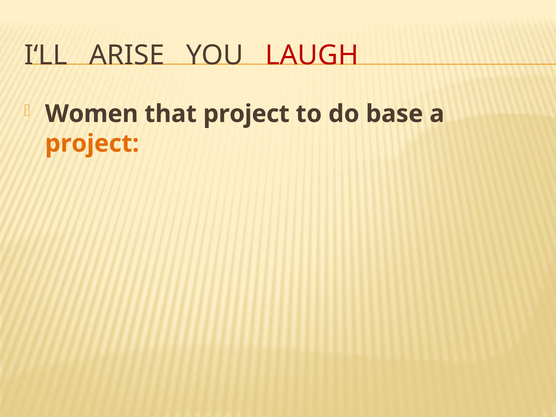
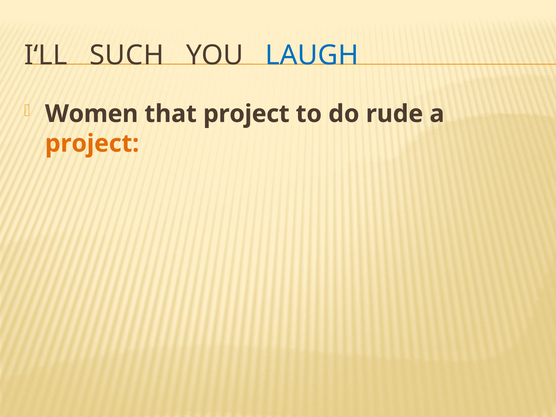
ARISE: ARISE -> SUCH (127, 55)
LAUGH colour: red -> blue (312, 55)
base: base -> rude (394, 114)
